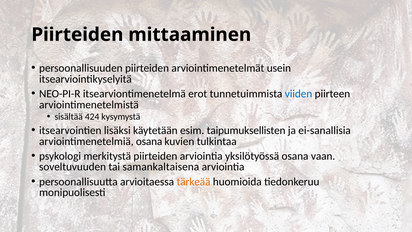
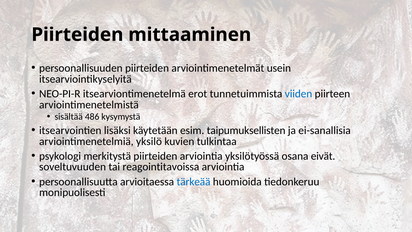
424: 424 -> 486 (92, 117)
arviointimenetelmiä osana: osana -> yksilö (149, 141)
vaan: vaan -> eivät (323, 156)
samankaltaisena: samankaltaisena -> reagointitavoissa (161, 167)
tärkeää colour: orange -> blue (194, 181)
